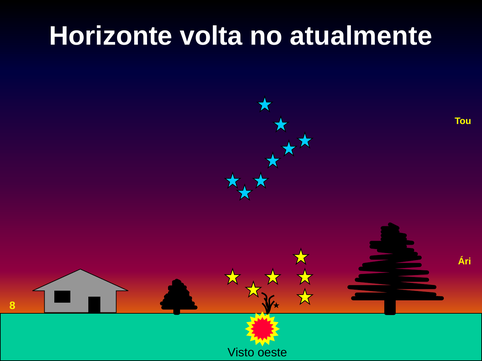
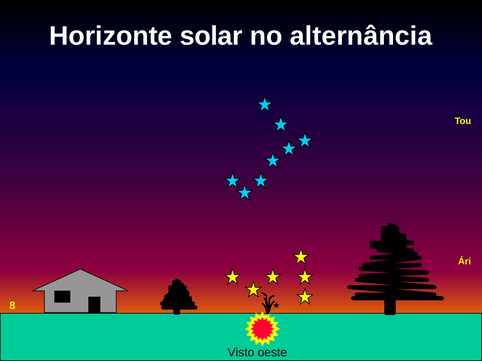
volta: volta -> solar (211, 36)
atualmente: atualmente -> alternância (361, 36)
